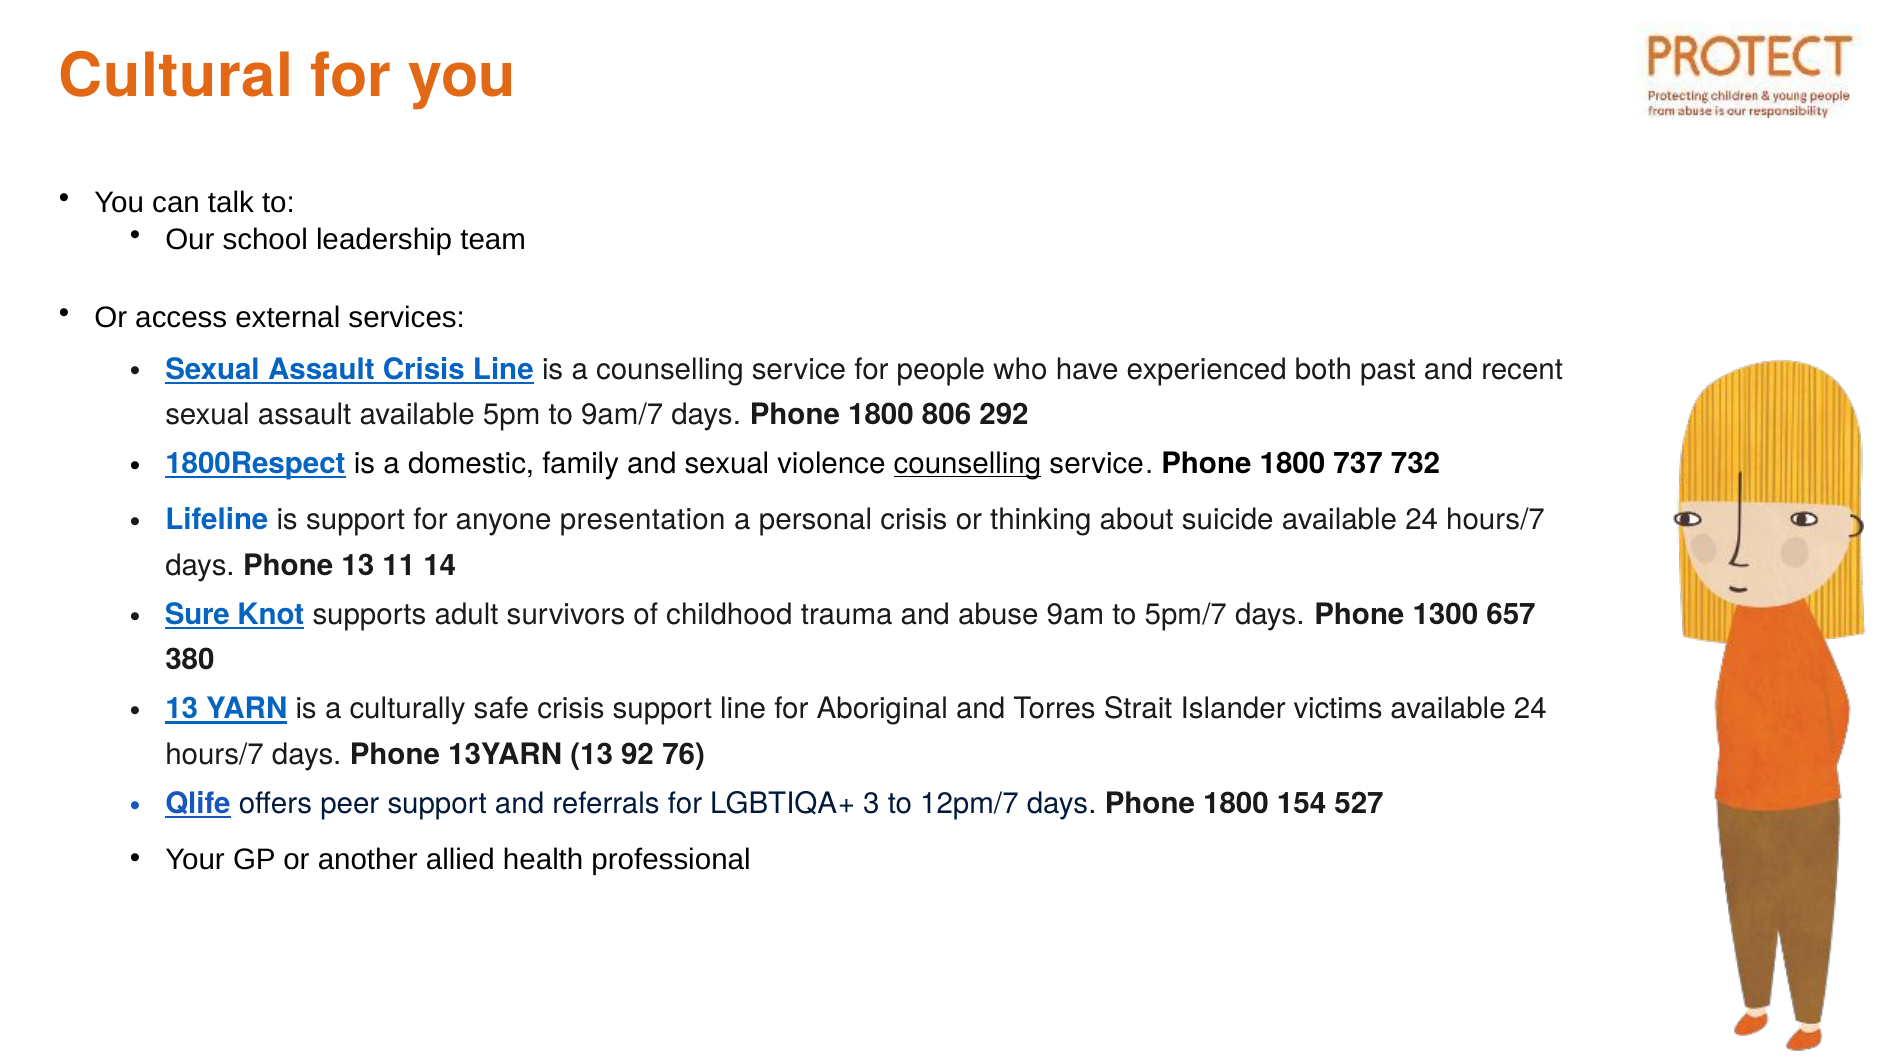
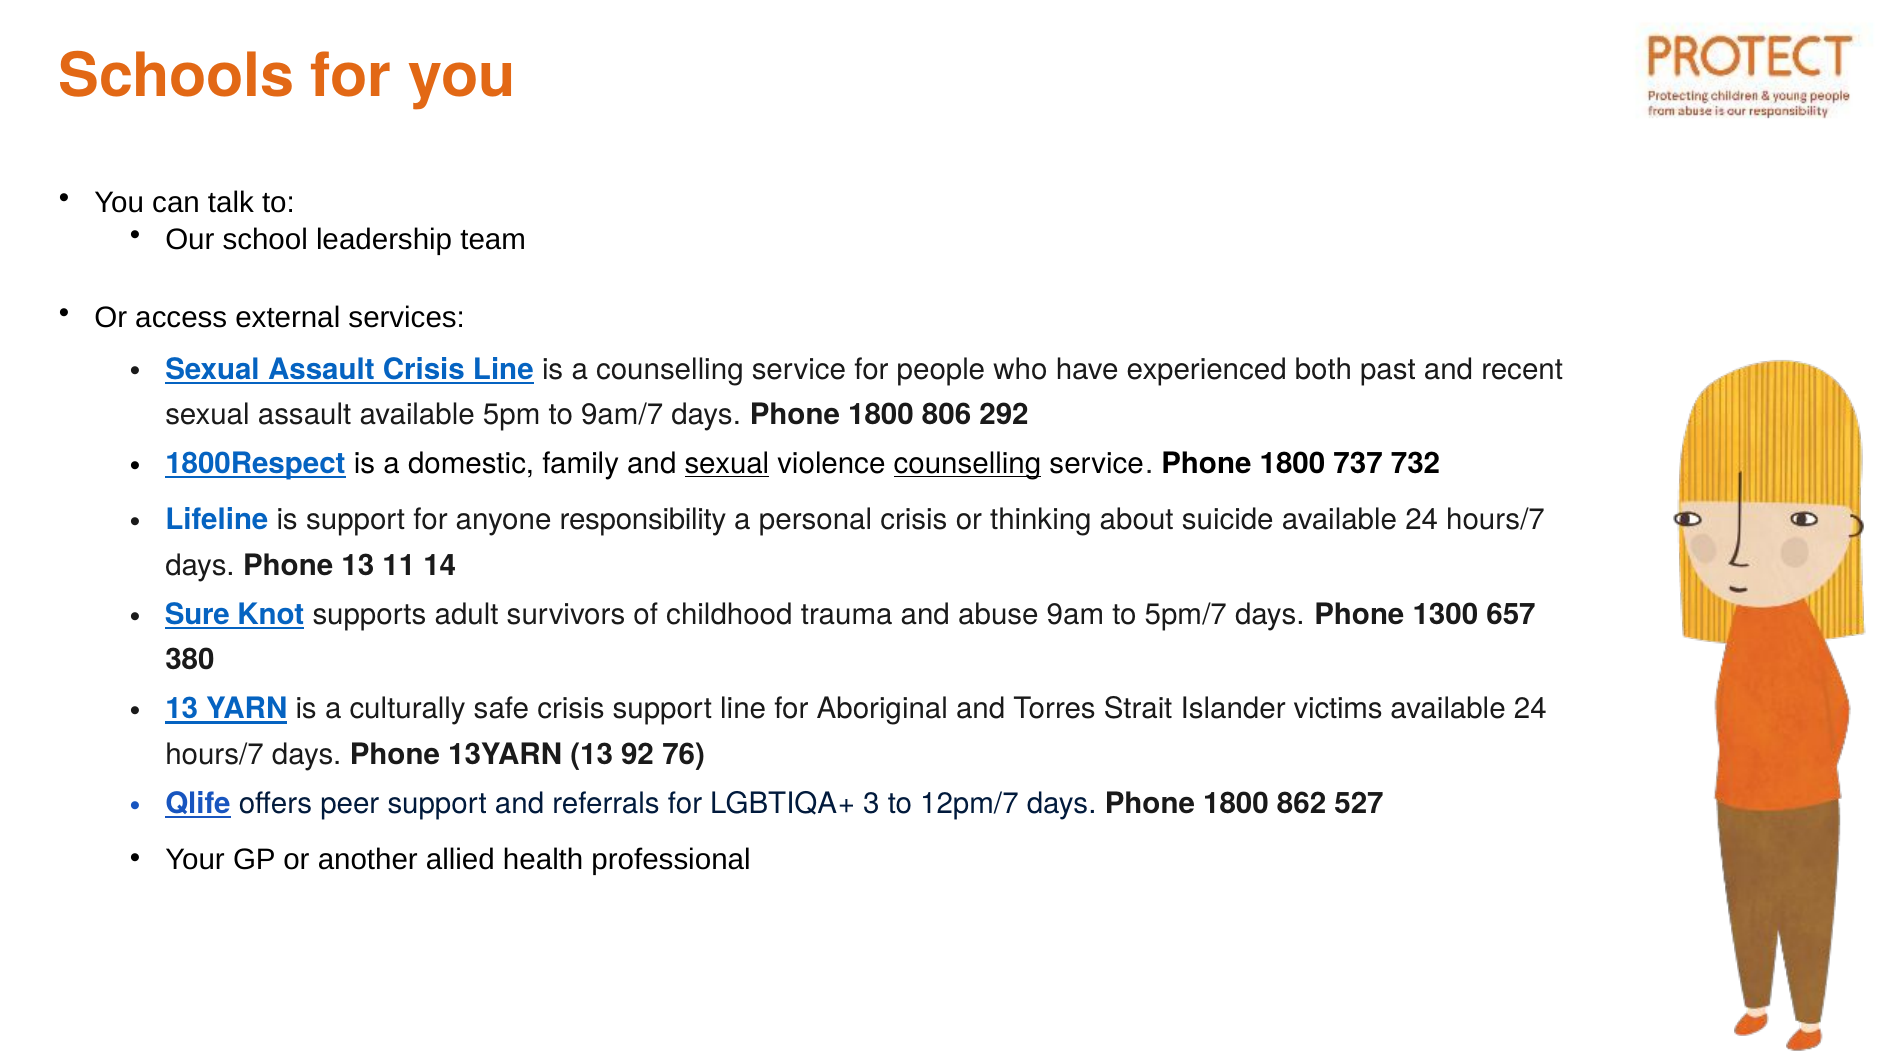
Cultural: Cultural -> Schools (177, 77)
sexual underline: none -> present (727, 464)
presentation: presentation -> responsibility (643, 520)
154: 154 -> 862 (1302, 804)
